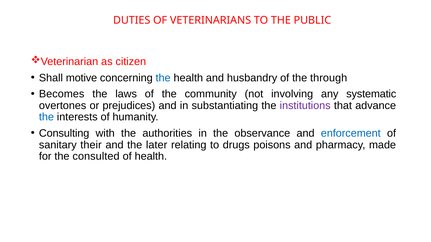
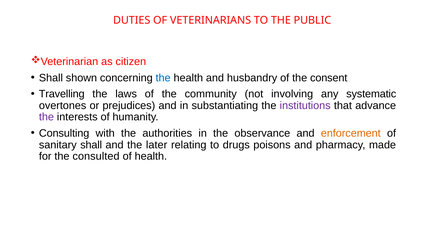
motive: motive -> shown (81, 78)
through: through -> consent (329, 78)
Becomes: Becomes -> Travelling (62, 94)
the colour: blue -> purple (46, 117)
enforcement colour: blue -> orange (351, 133)
sanitary their: their -> shall (91, 145)
